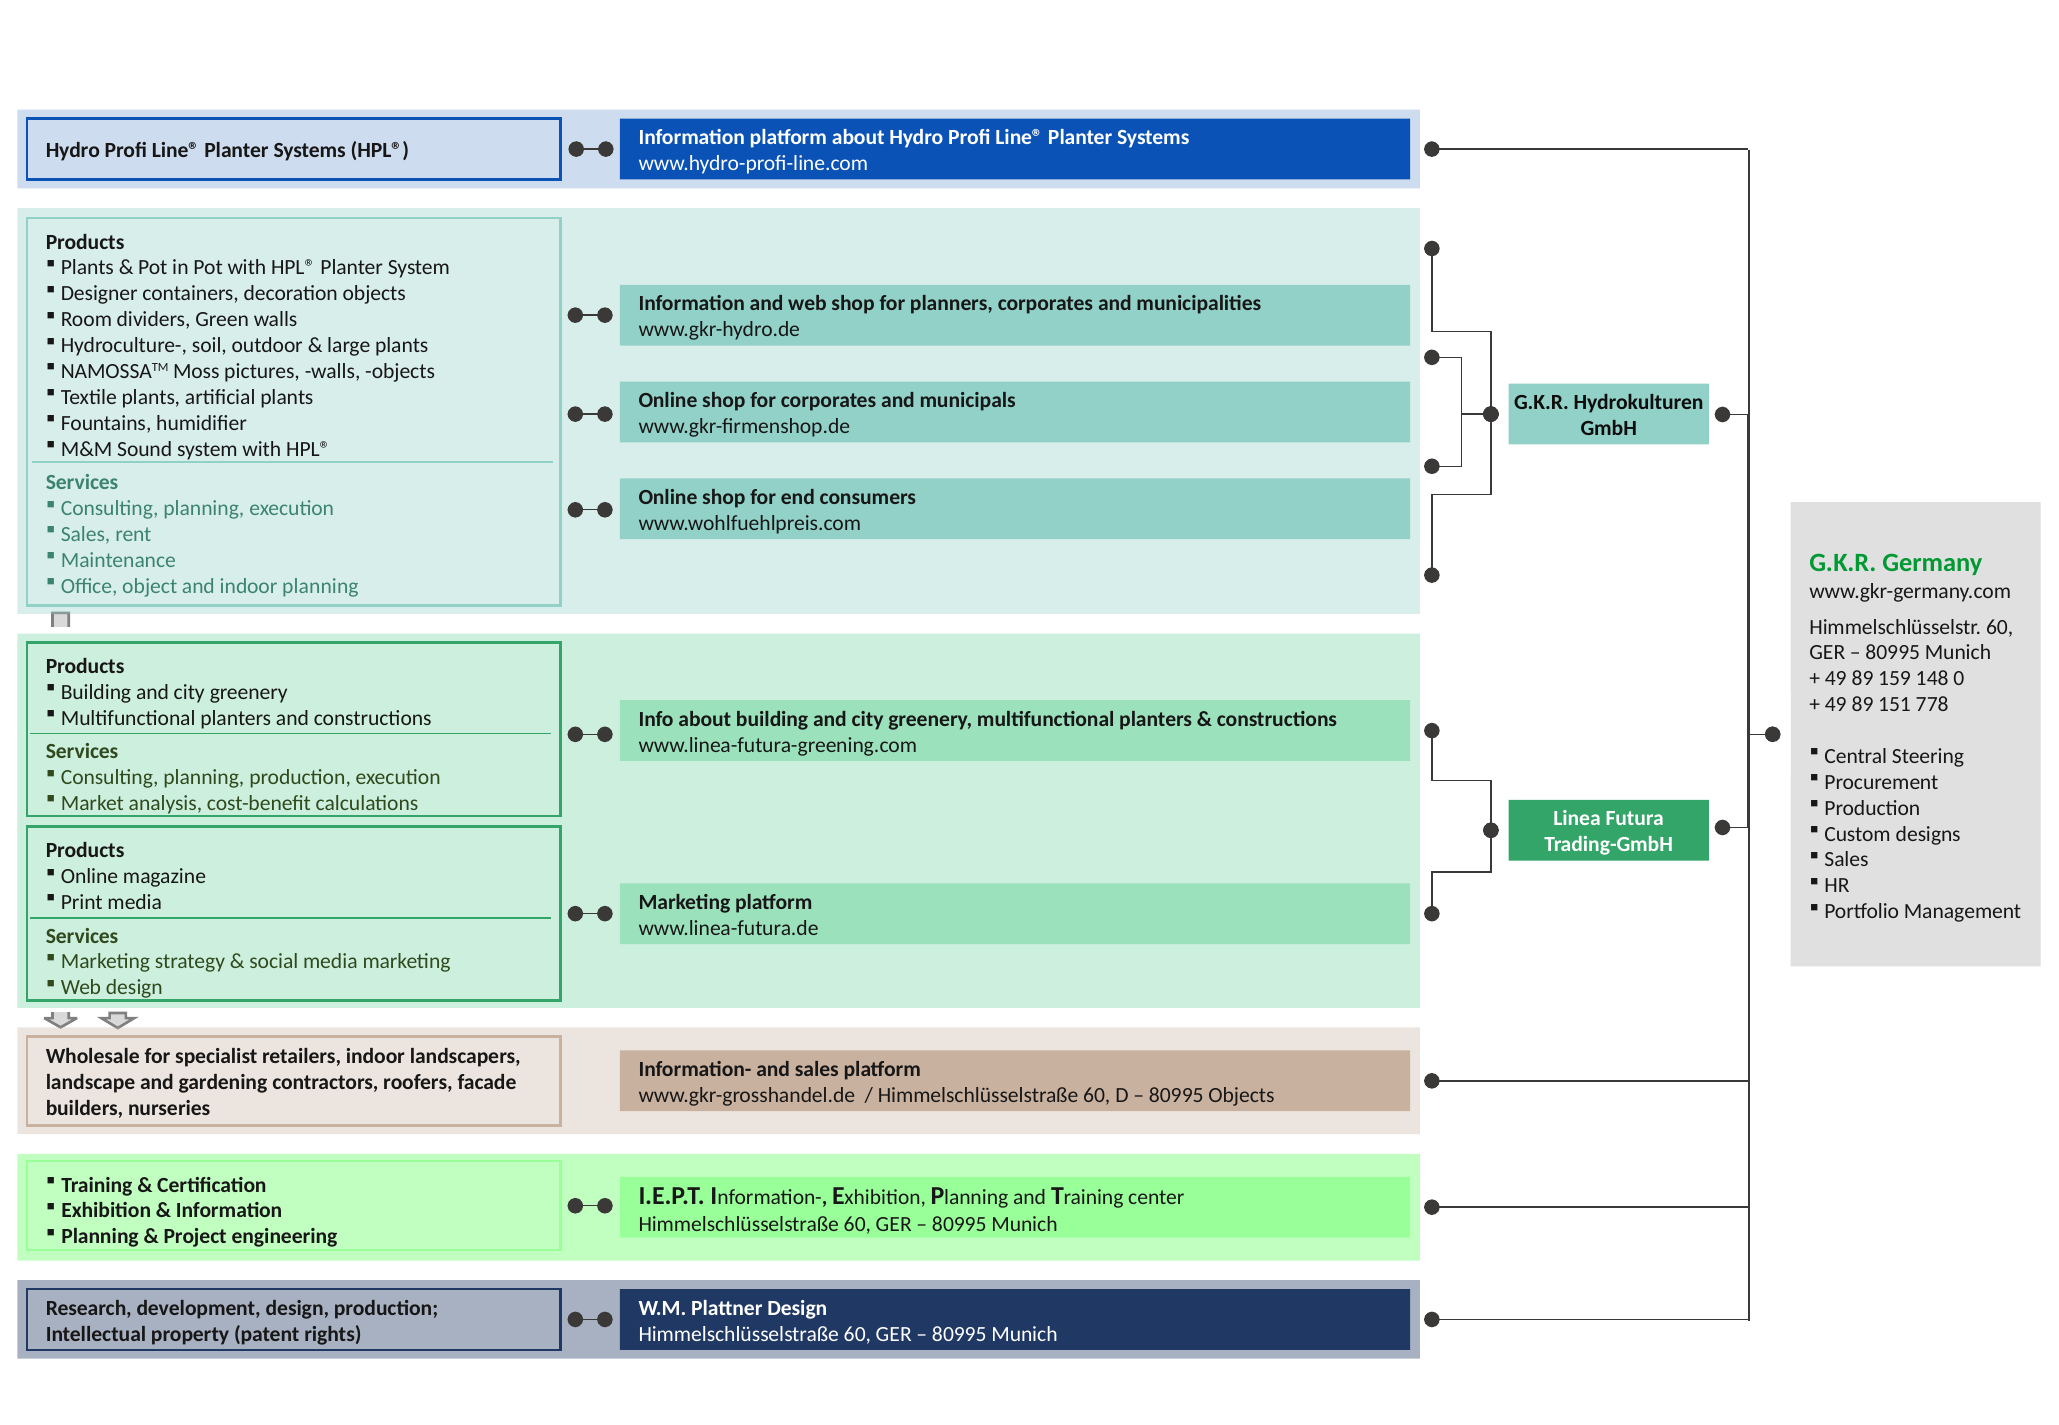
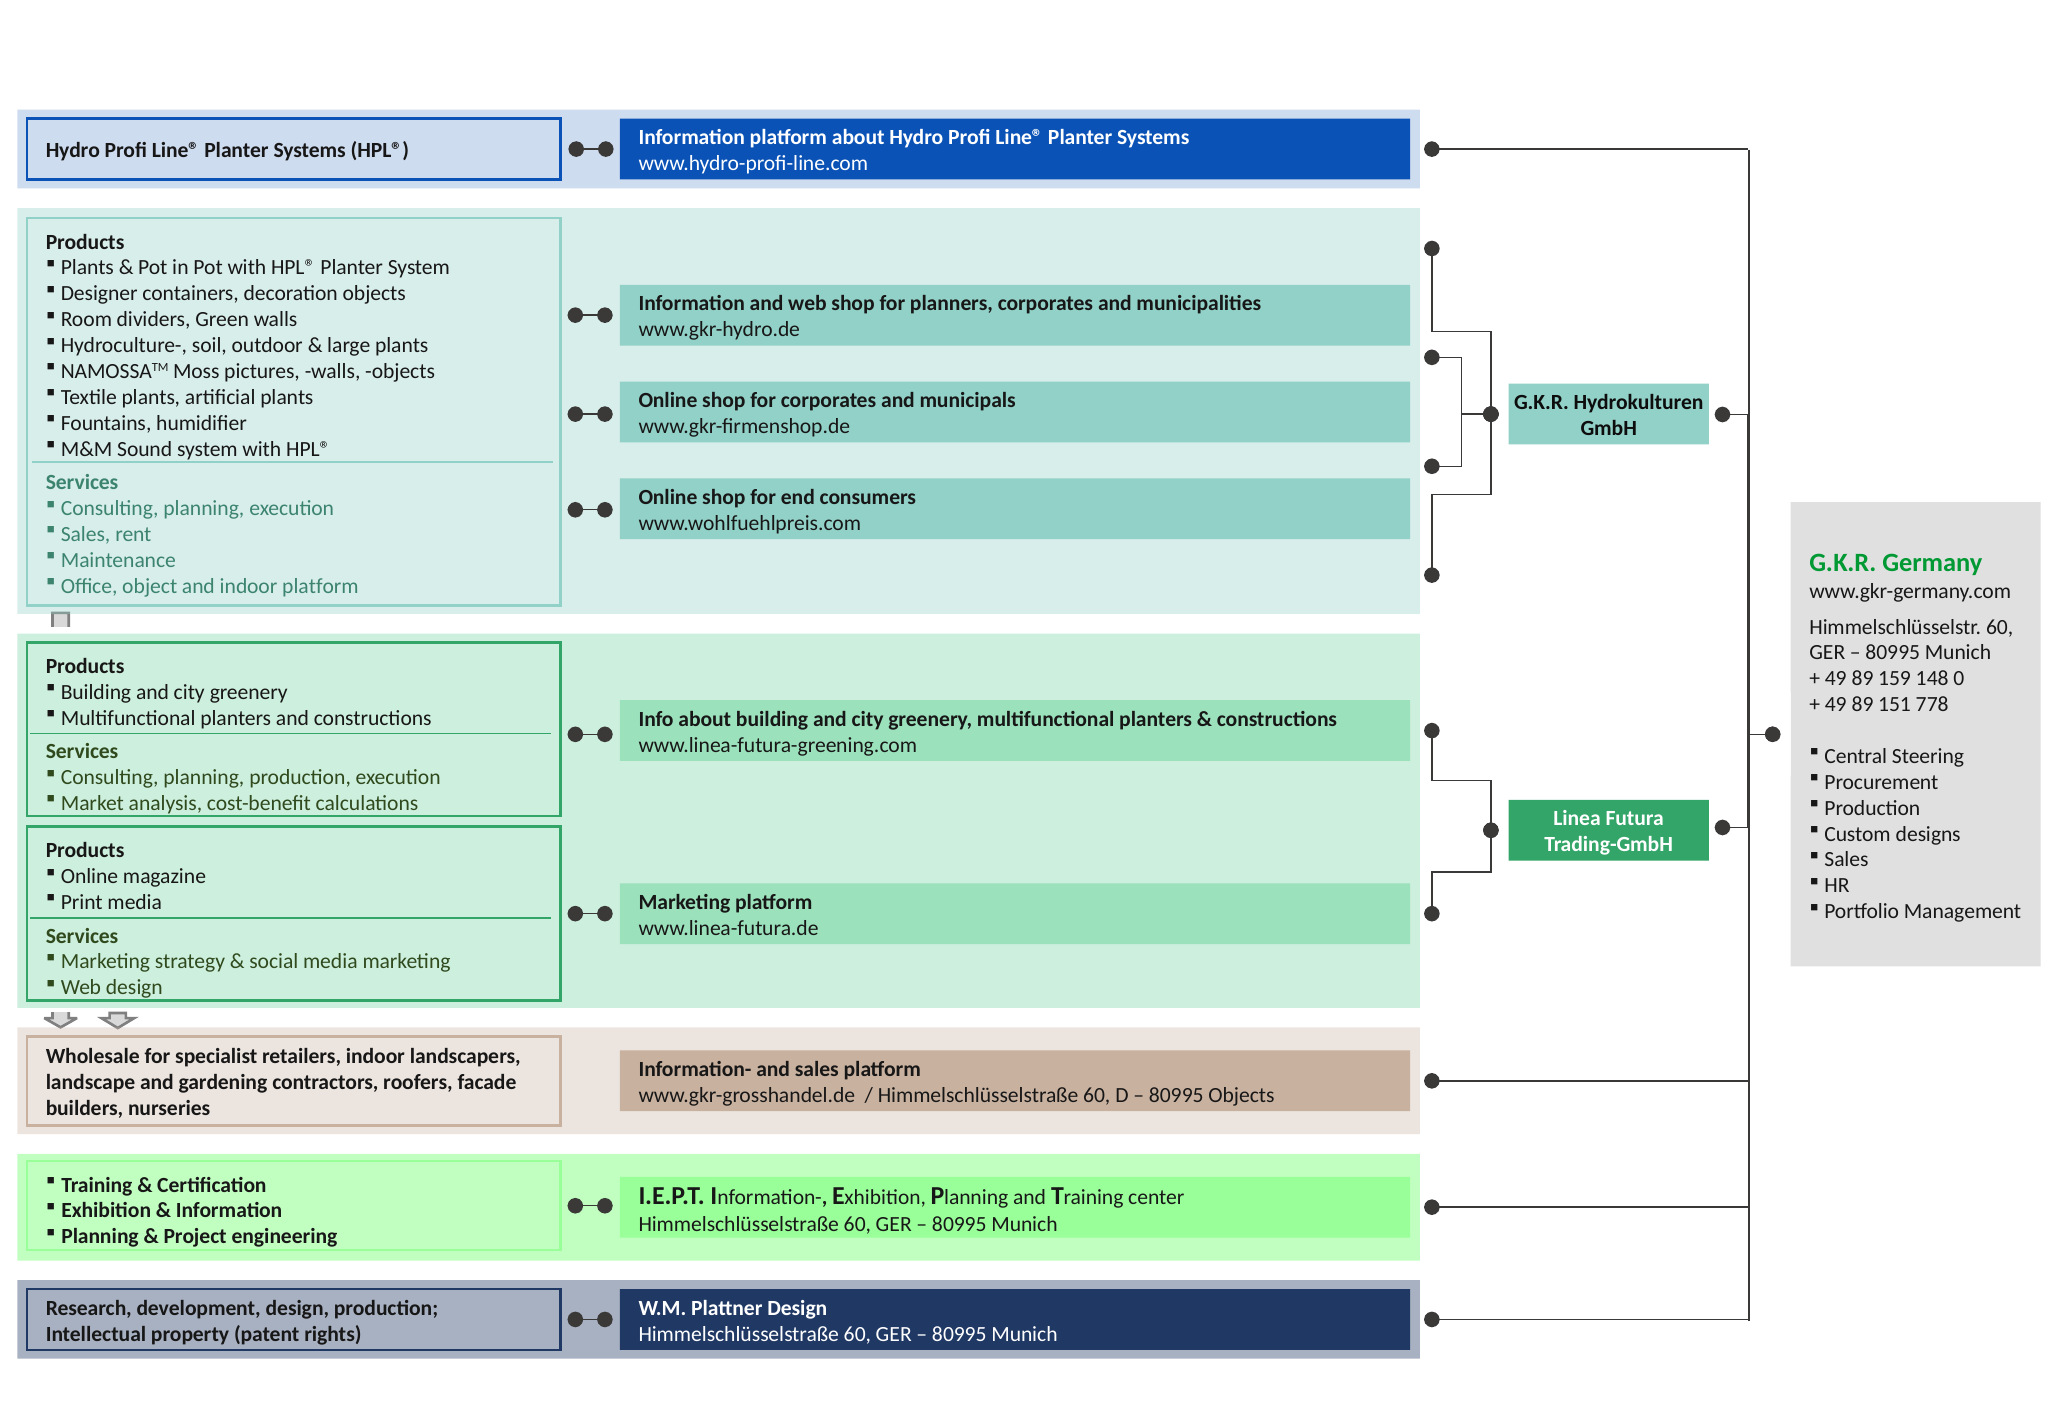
indoor planning: planning -> platform (320, 586)
